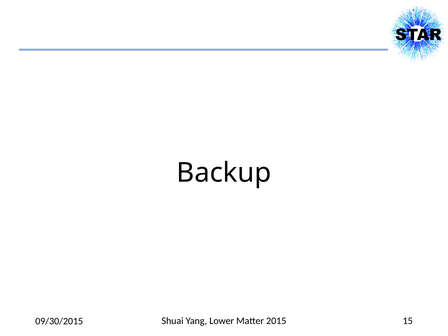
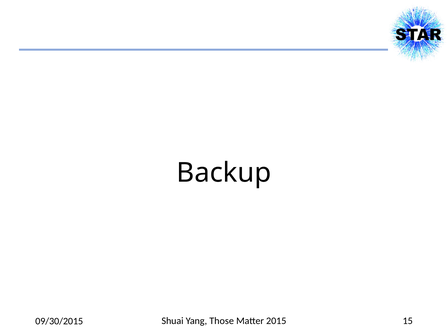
Lower: Lower -> Those (222, 321)
